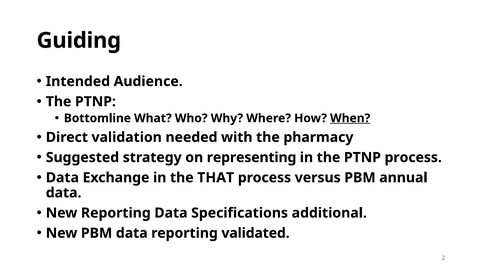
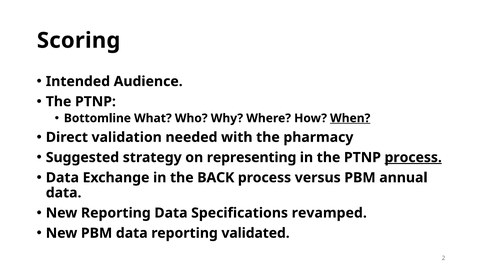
Guiding: Guiding -> Scoring (79, 40)
process underline: none -> present (413, 158)
THAT: THAT -> BACK (216, 178)
additional: additional -> revamped (329, 213)
